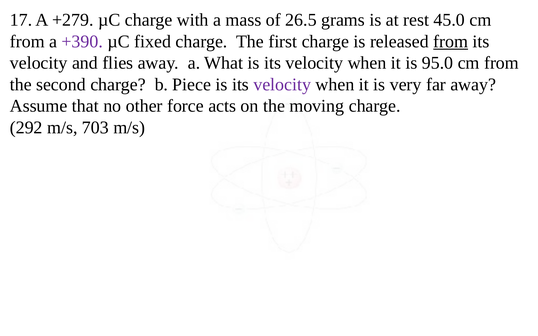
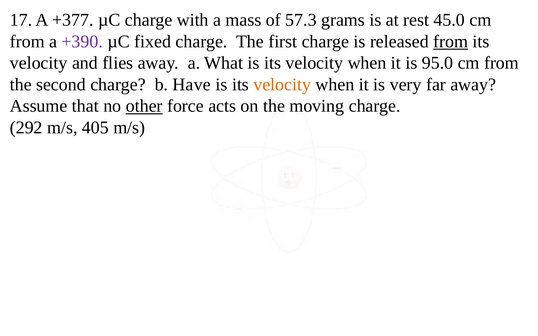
+279: +279 -> +377 (73, 20)
26.5: 26.5 -> 57.3 (301, 20)
Piece: Piece -> Have (192, 85)
velocity colour: purple -> orange (282, 85)
other underline: none -> present (144, 106)
703: 703 -> 405 (95, 128)
